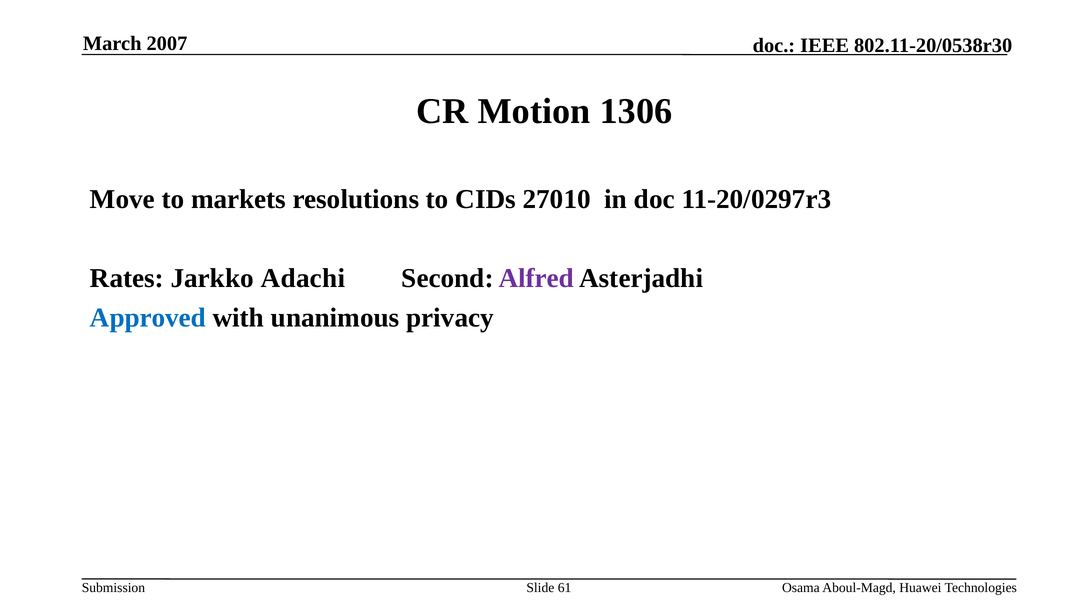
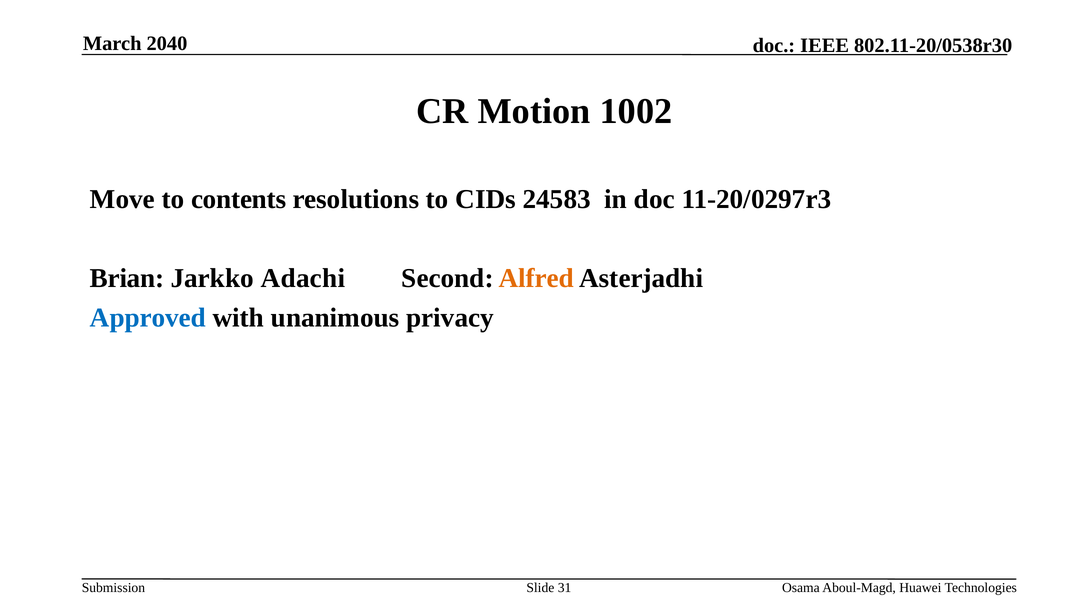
2007: 2007 -> 2040 (167, 43)
1306: 1306 -> 1002 (636, 111)
markets: markets -> contents (239, 199)
27010: 27010 -> 24583 (557, 199)
Rates: Rates -> Brian (127, 278)
Alfred colour: purple -> orange (536, 278)
61: 61 -> 31 (565, 587)
